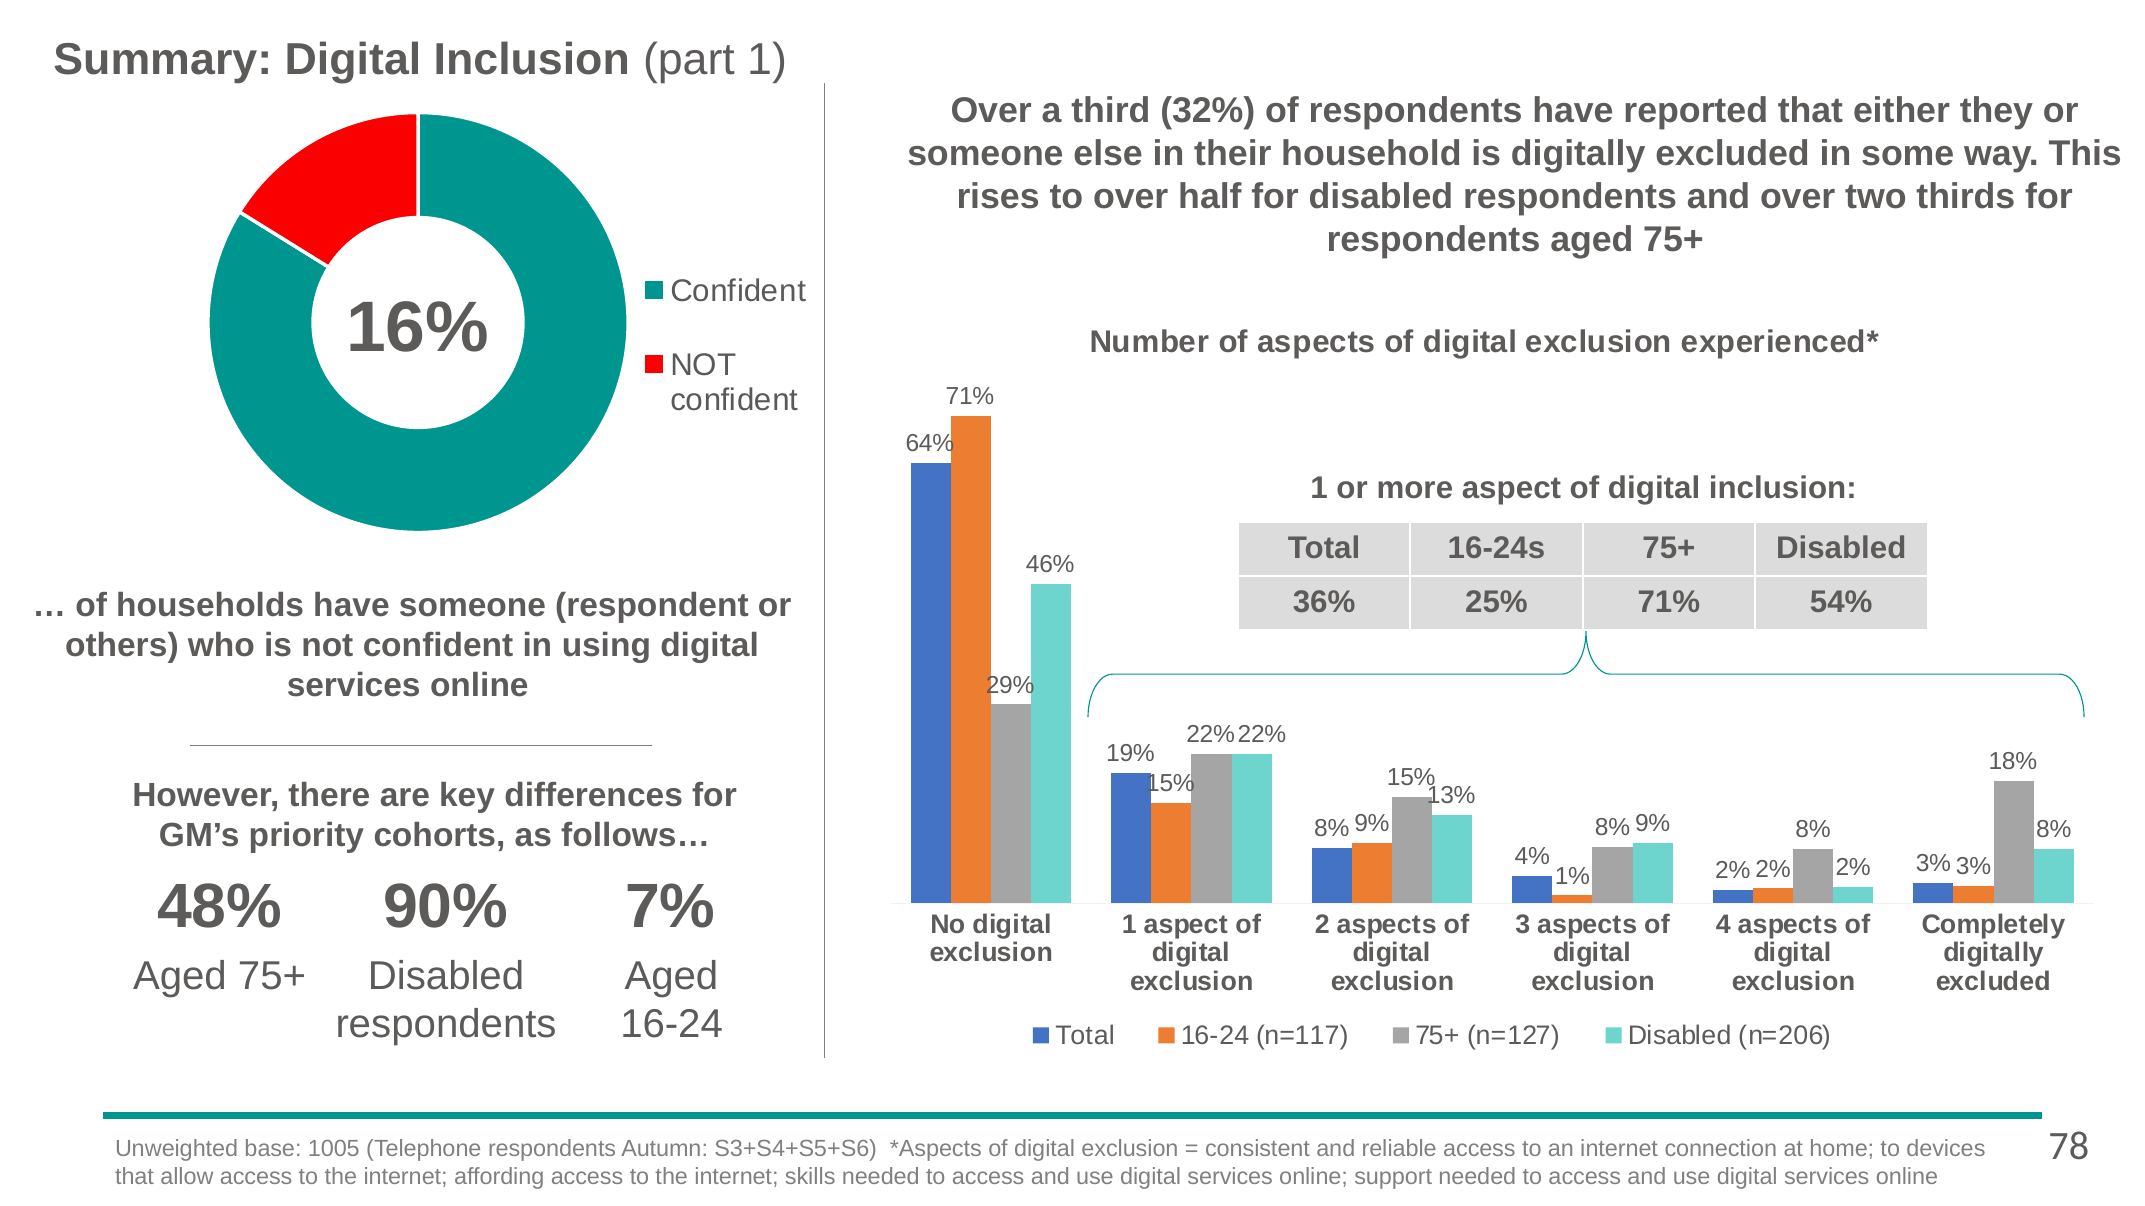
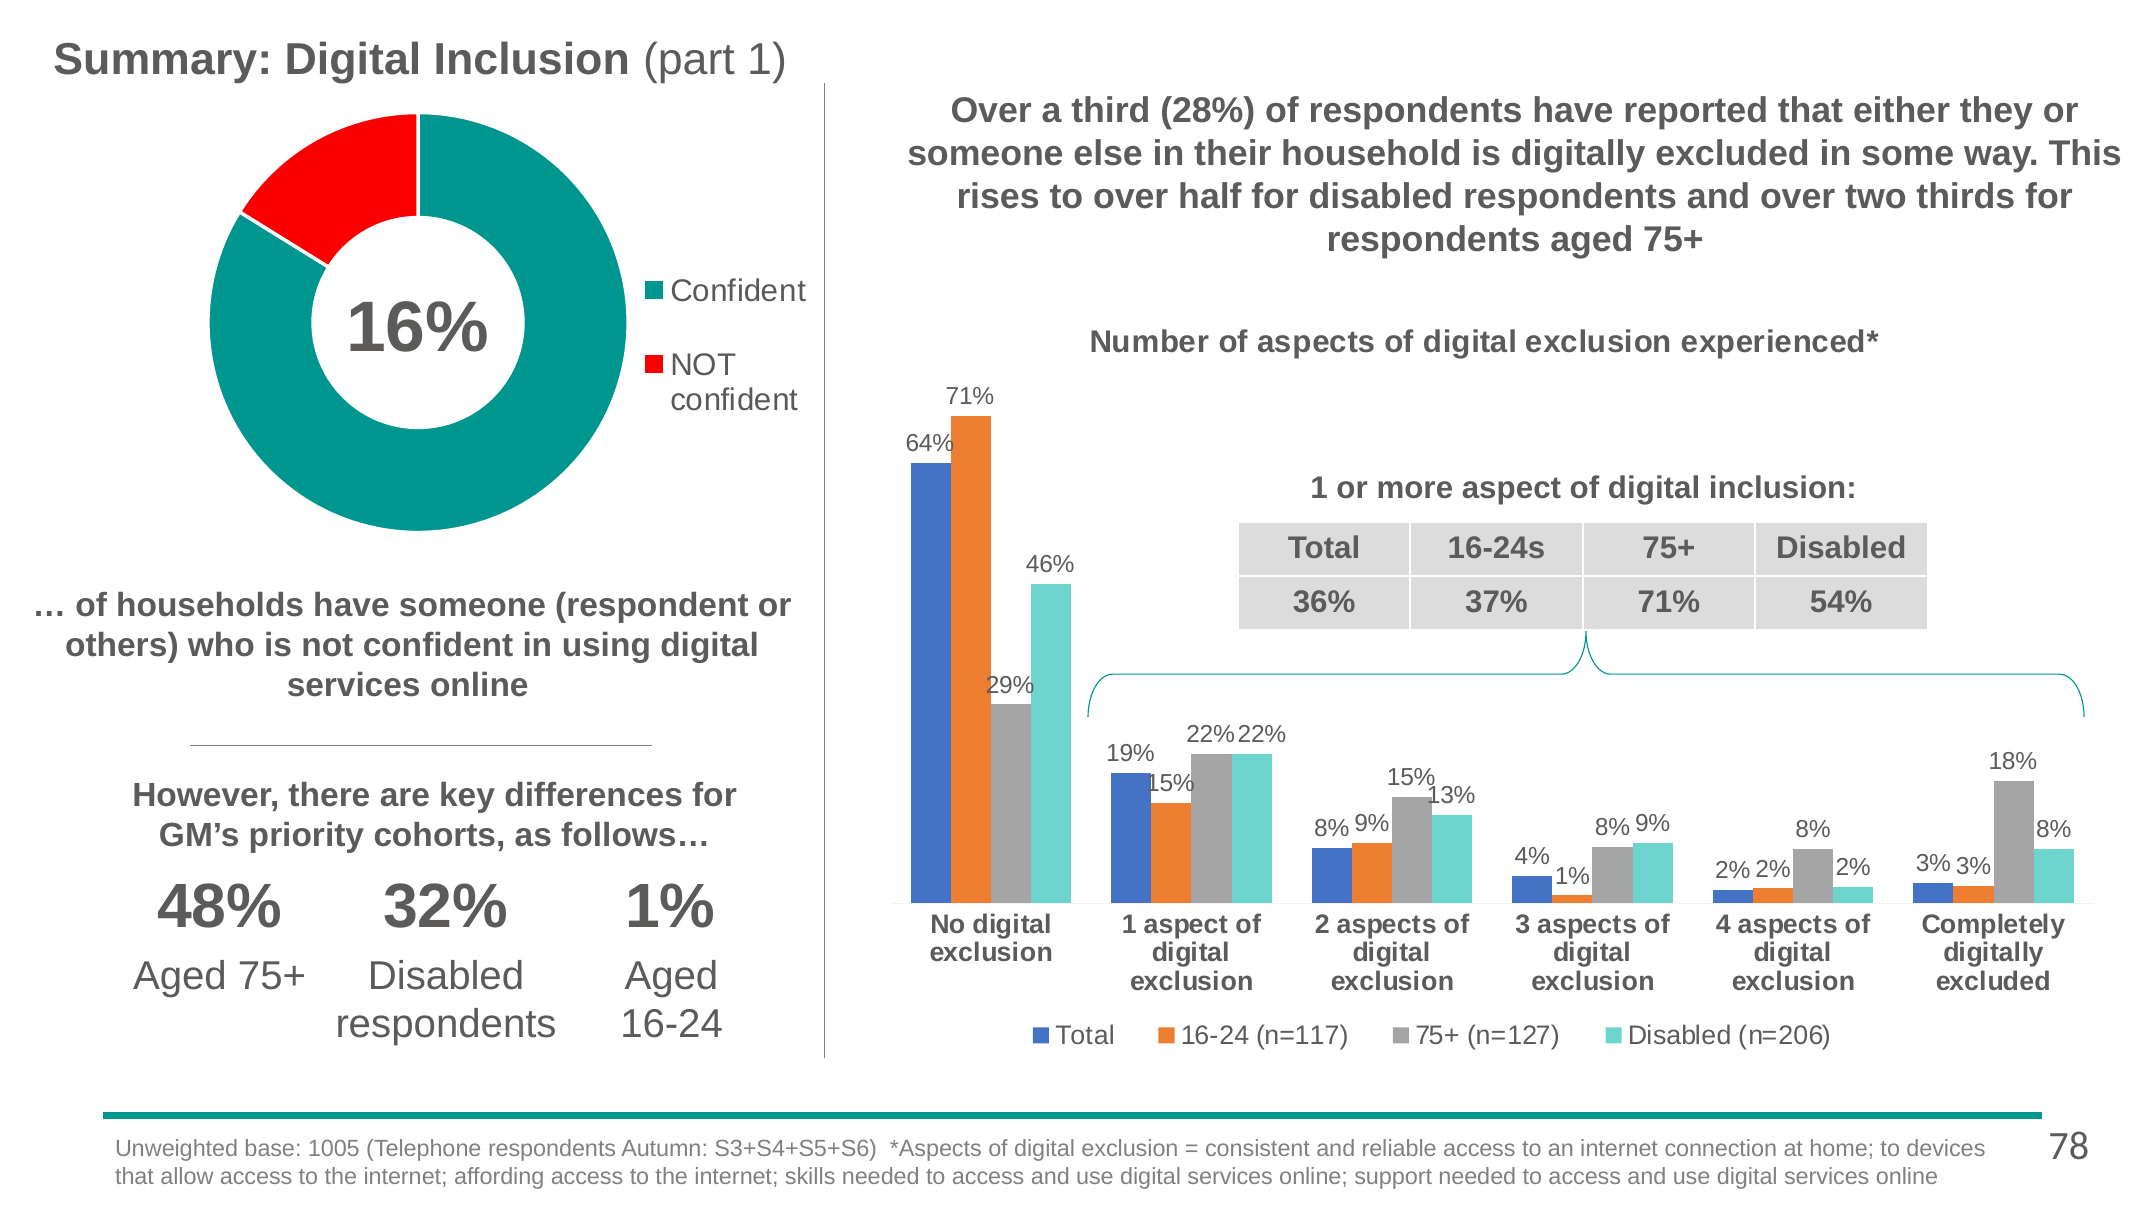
32%: 32% -> 28% (1208, 111)
25%: 25% -> 37% (1496, 602)
90%: 90% -> 32% (446, 907)
7%: 7% -> 1% (670, 907)
